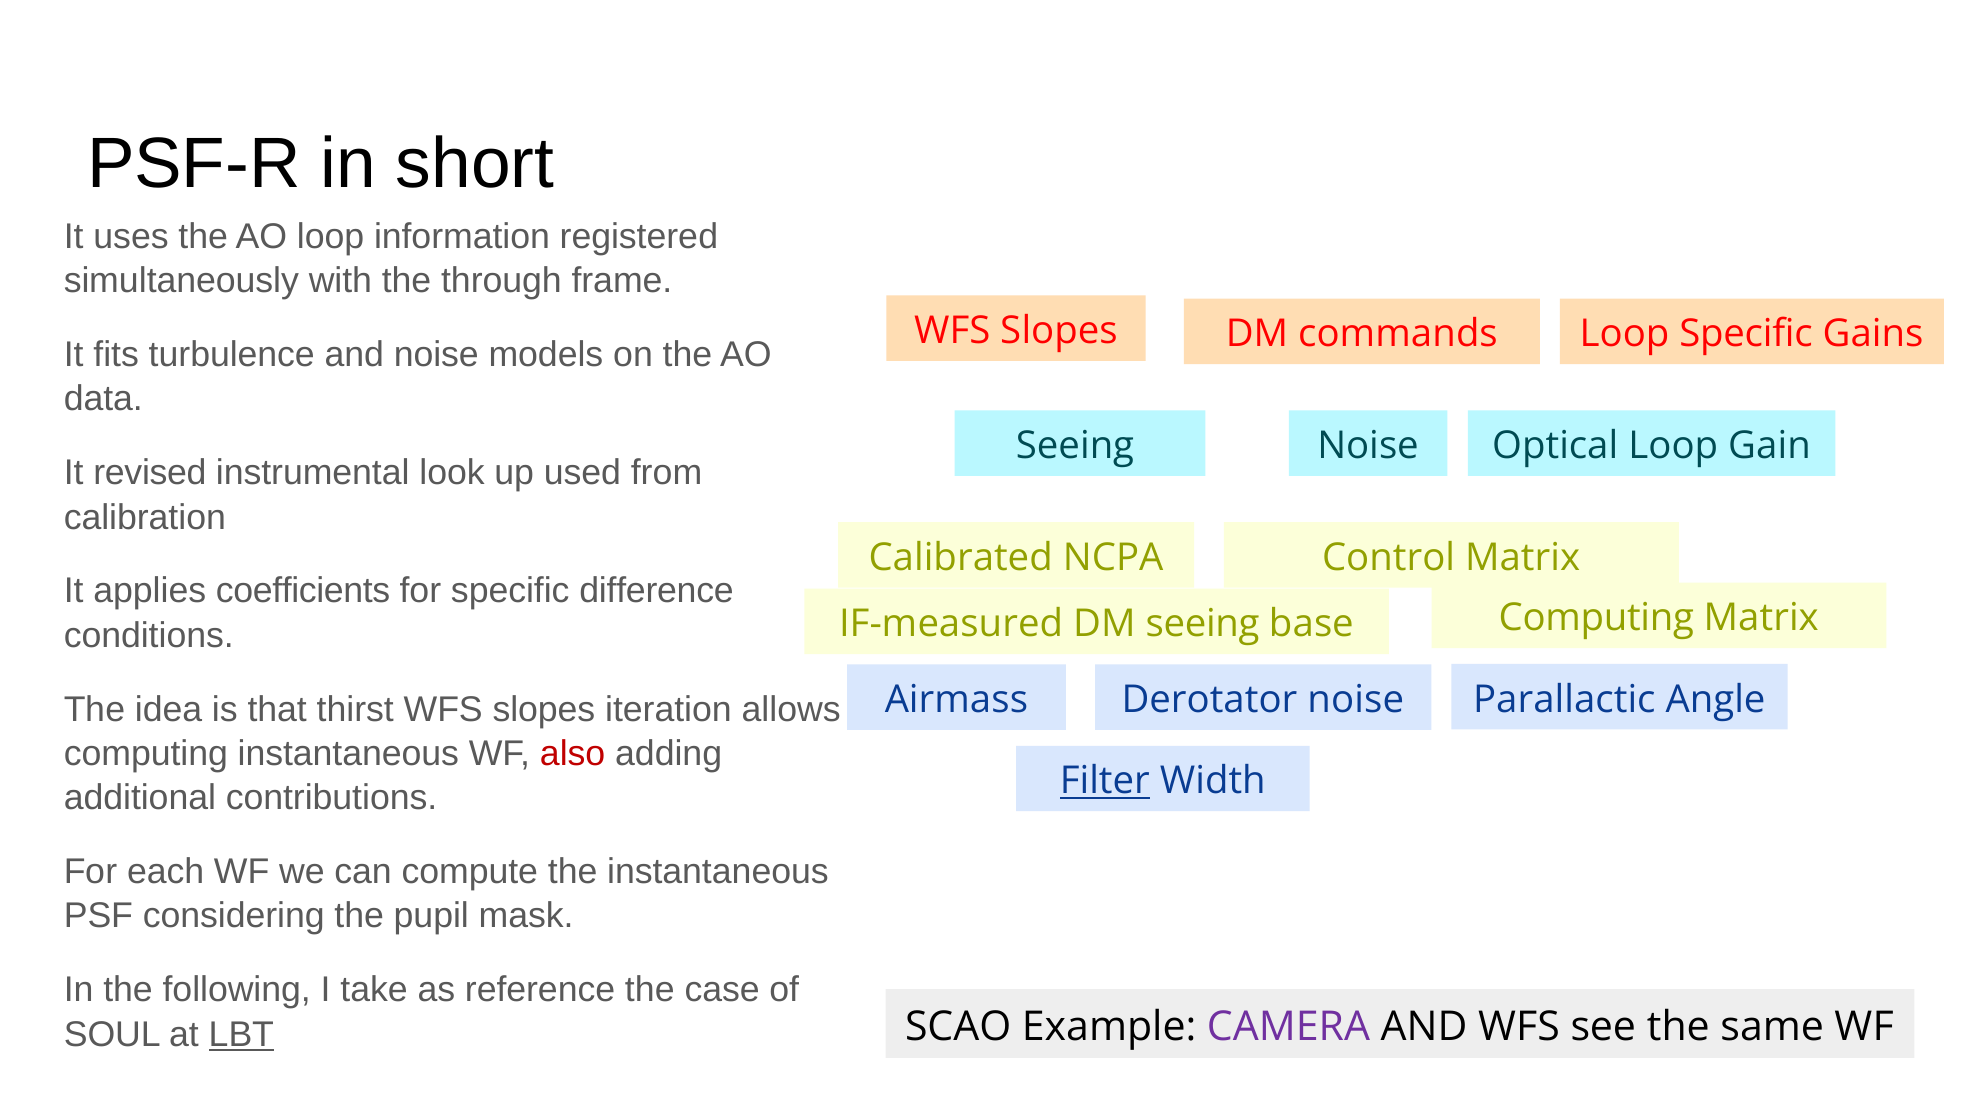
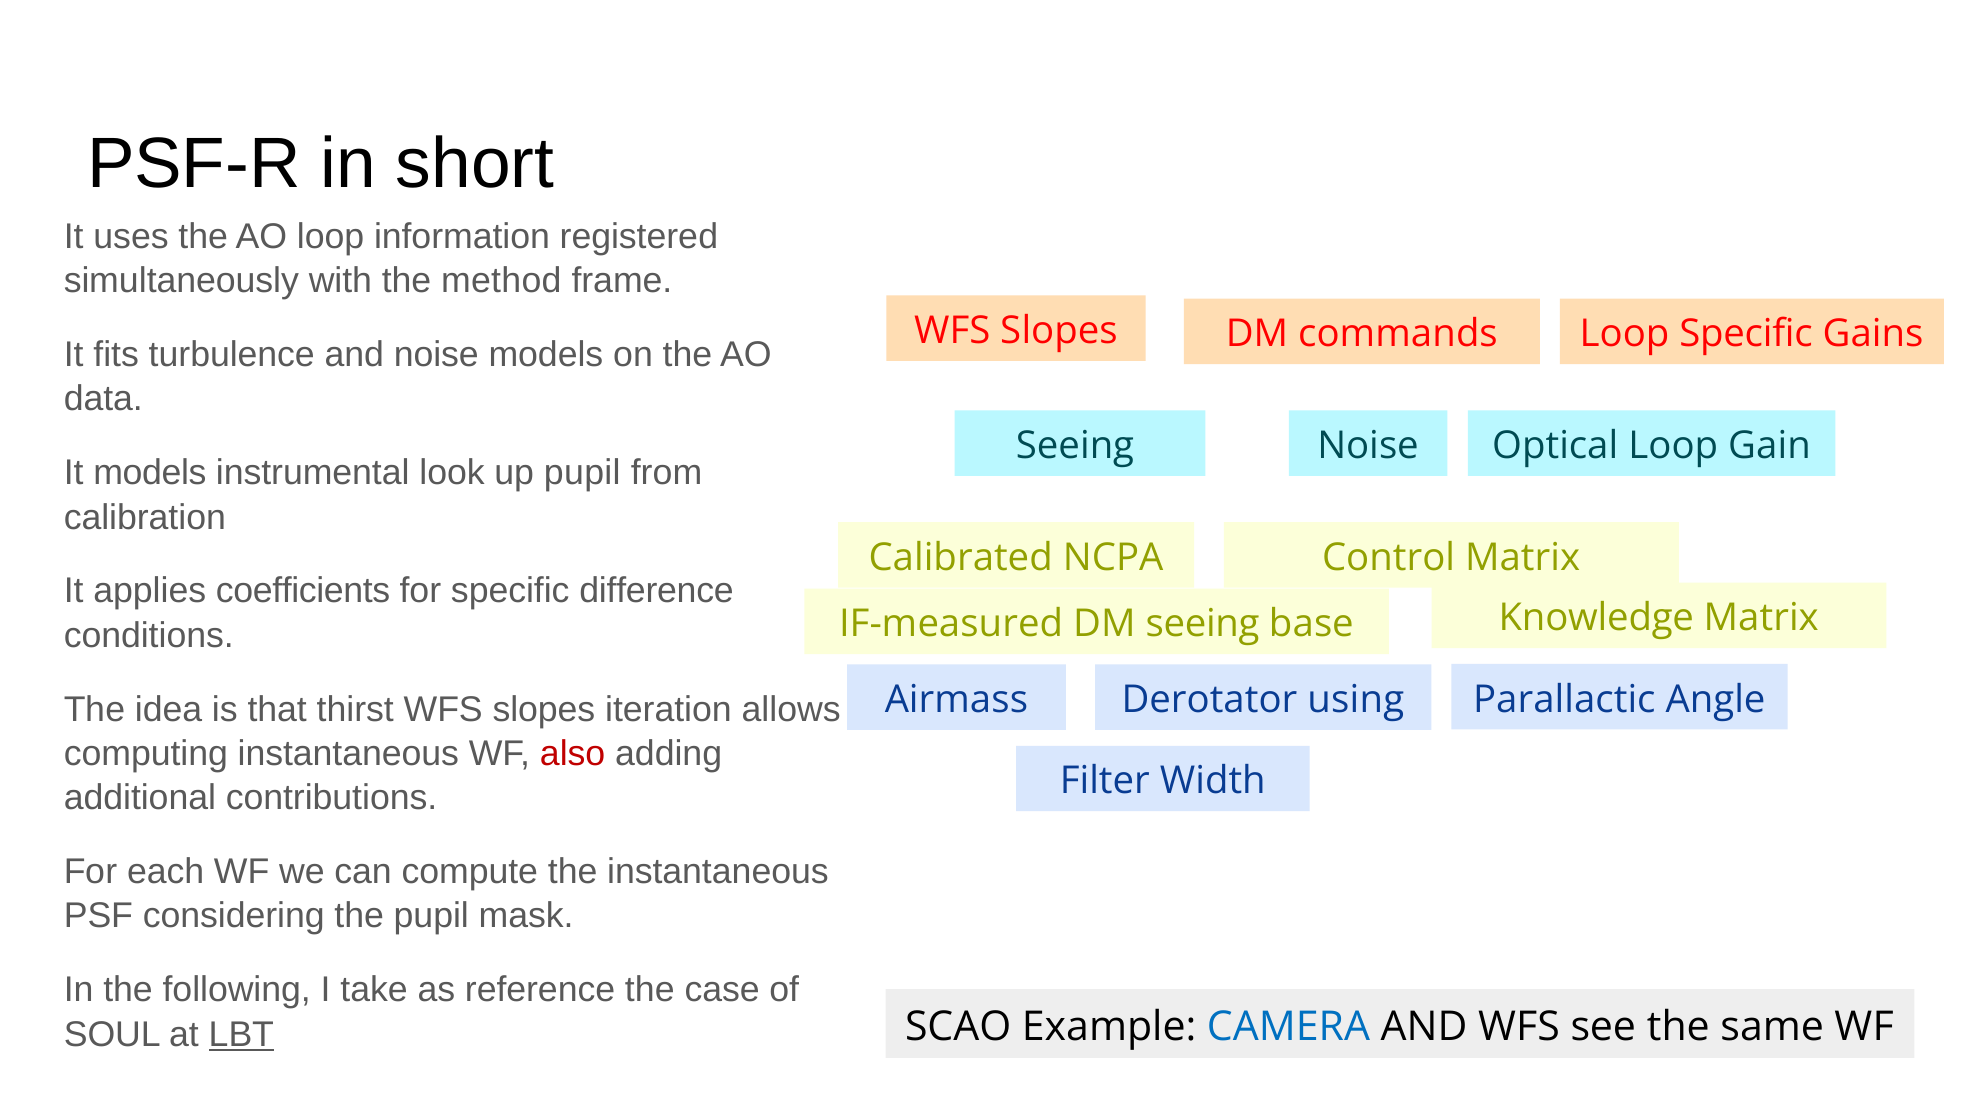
through: through -> method (501, 281)
It revised: revised -> models (150, 473)
up used: used -> pupil (582, 473)
Computing: Computing -> Knowledge (1596, 618)
Derotator noise: noise -> using (1356, 699)
Filter underline: present -> none (1105, 781)
CAMERA colour: purple -> blue (1289, 1026)
